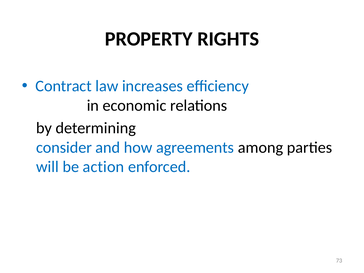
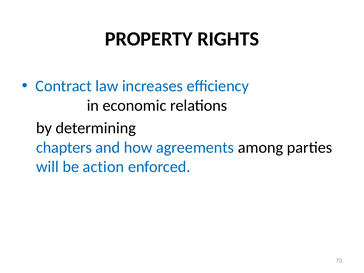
consider: consider -> chapters (64, 147)
